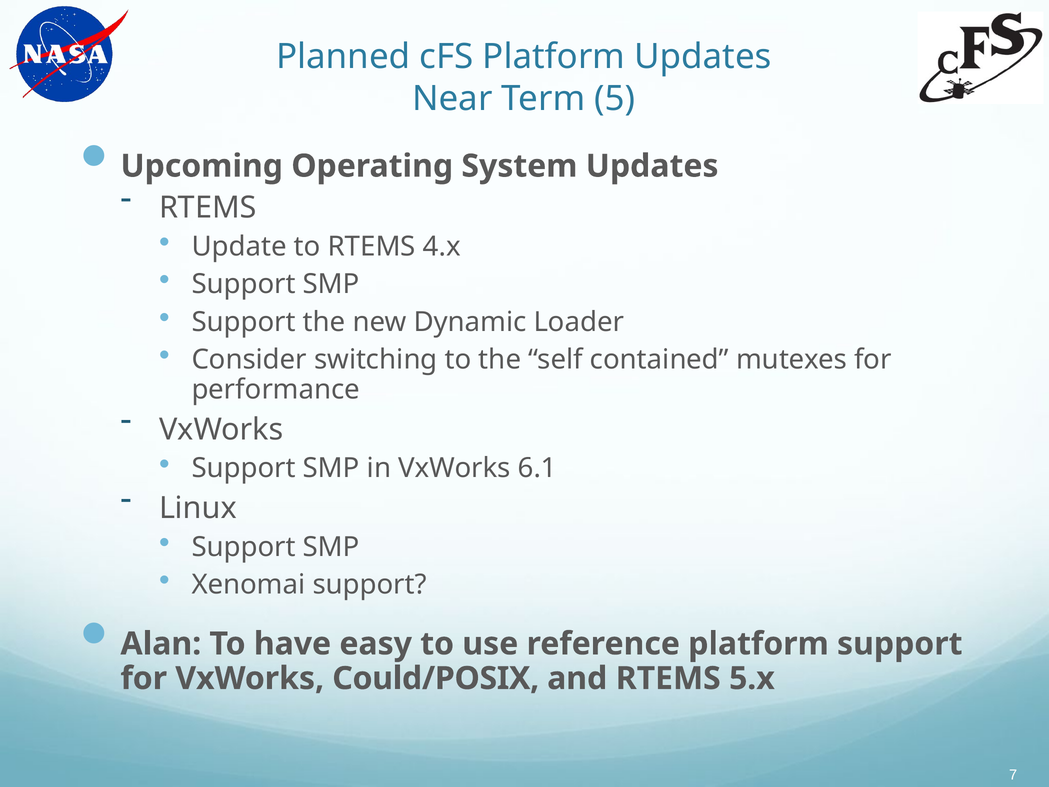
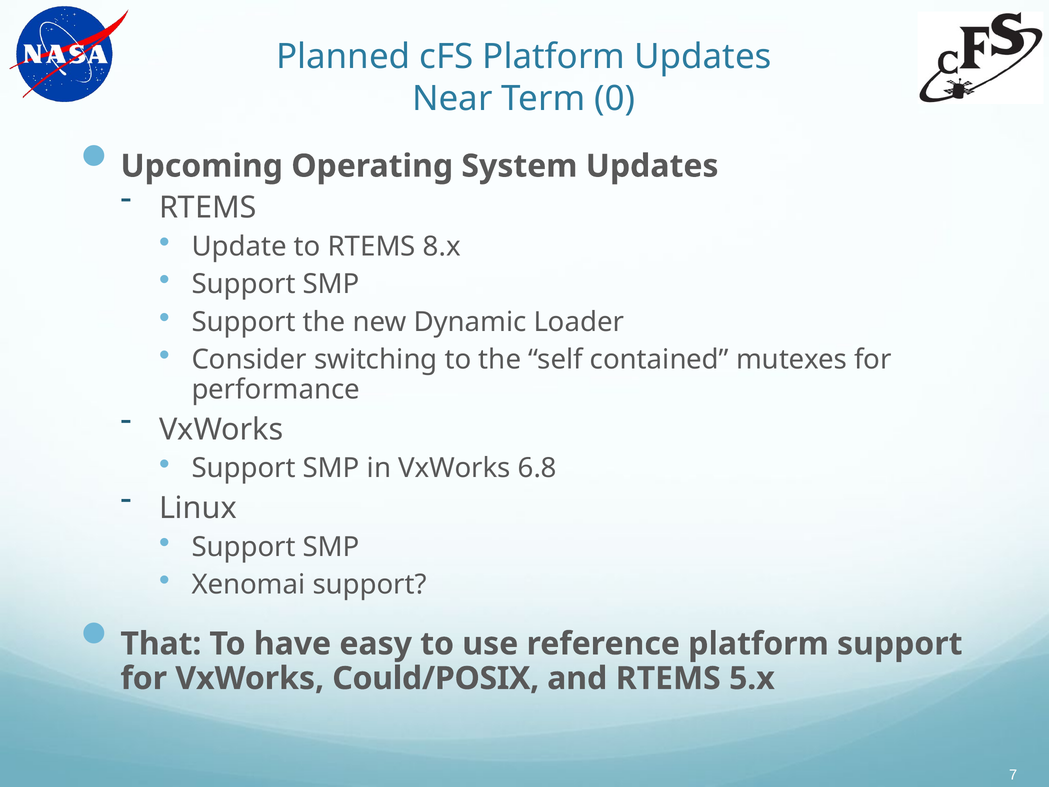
5: 5 -> 0 (615, 99)
4.x: 4.x -> 8.x (442, 246)
6.1: 6.1 -> 6.8 (537, 468)
Alan: Alan -> That (161, 644)
